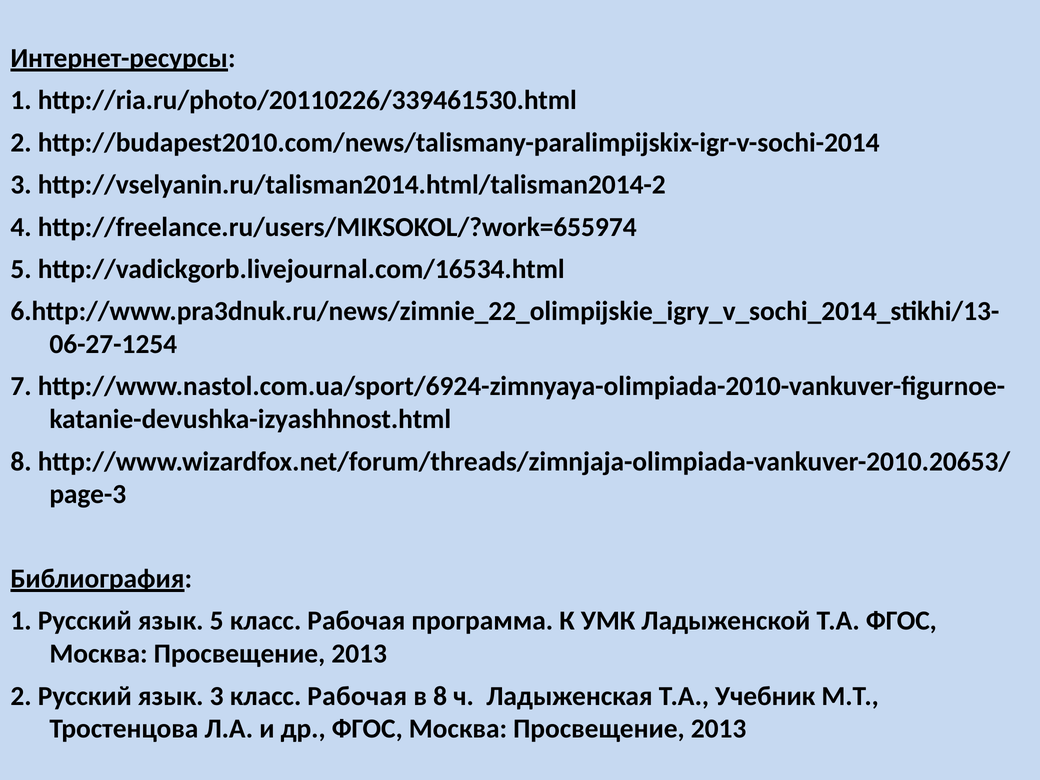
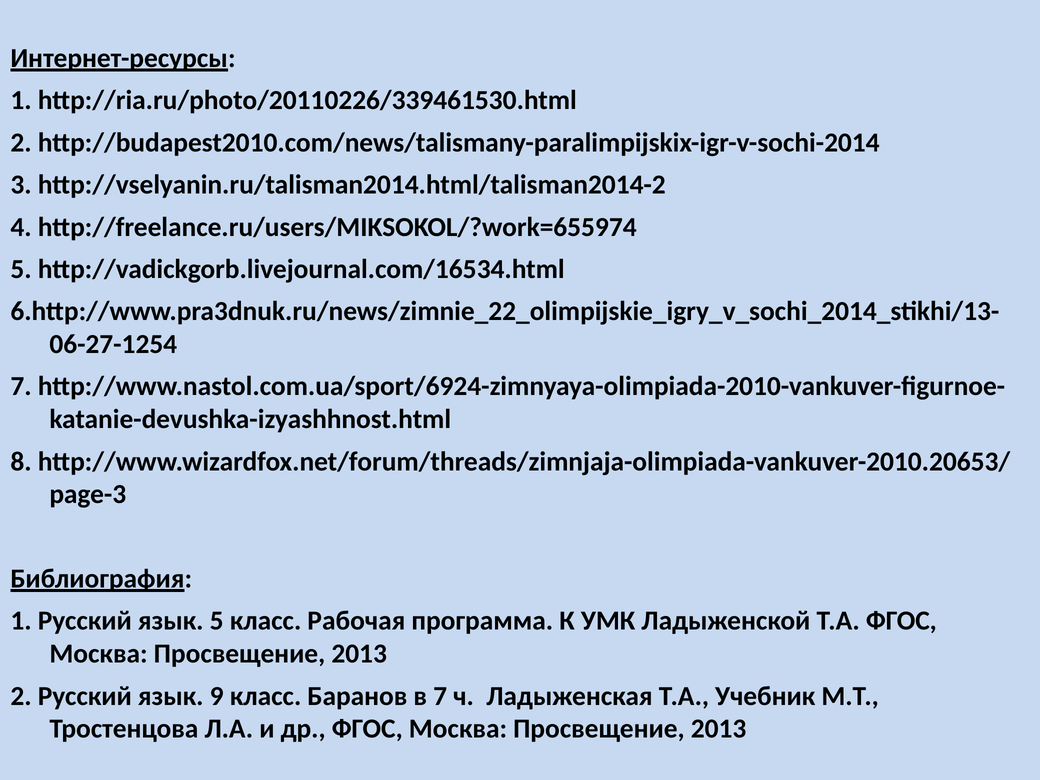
язык 3: 3 -> 9 (217, 696)
Рабочая: Рабочая -> Баранов (357, 696)
в 8: 8 -> 7 (440, 696)
